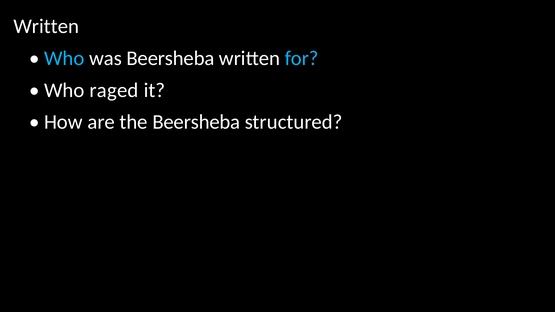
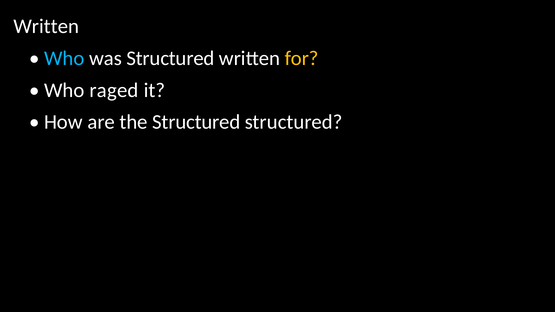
was Beersheba: Beersheba -> Structured (170, 58)
for colour: light blue -> yellow (302, 58)
the Beersheba: Beersheba -> Structured (196, 122)
